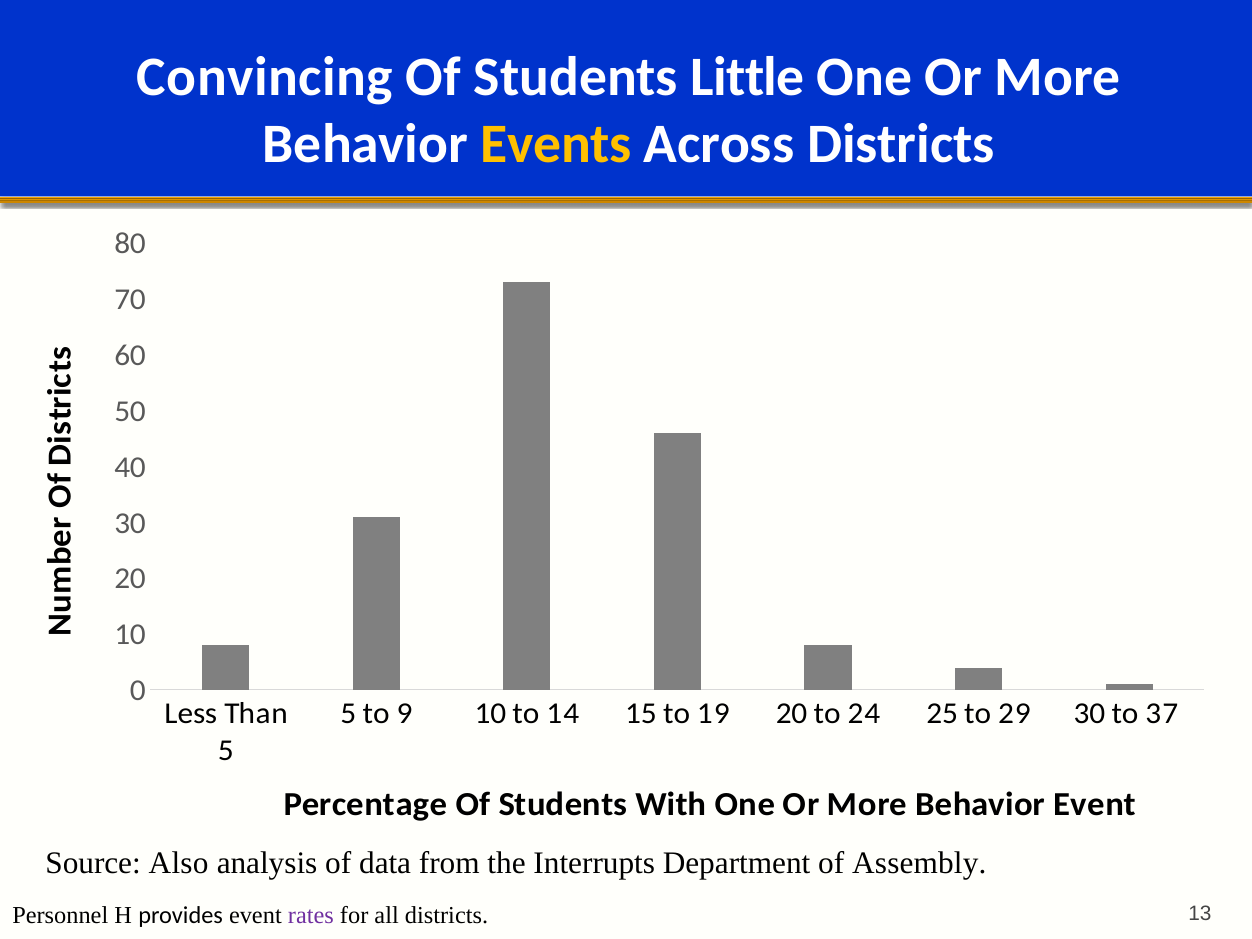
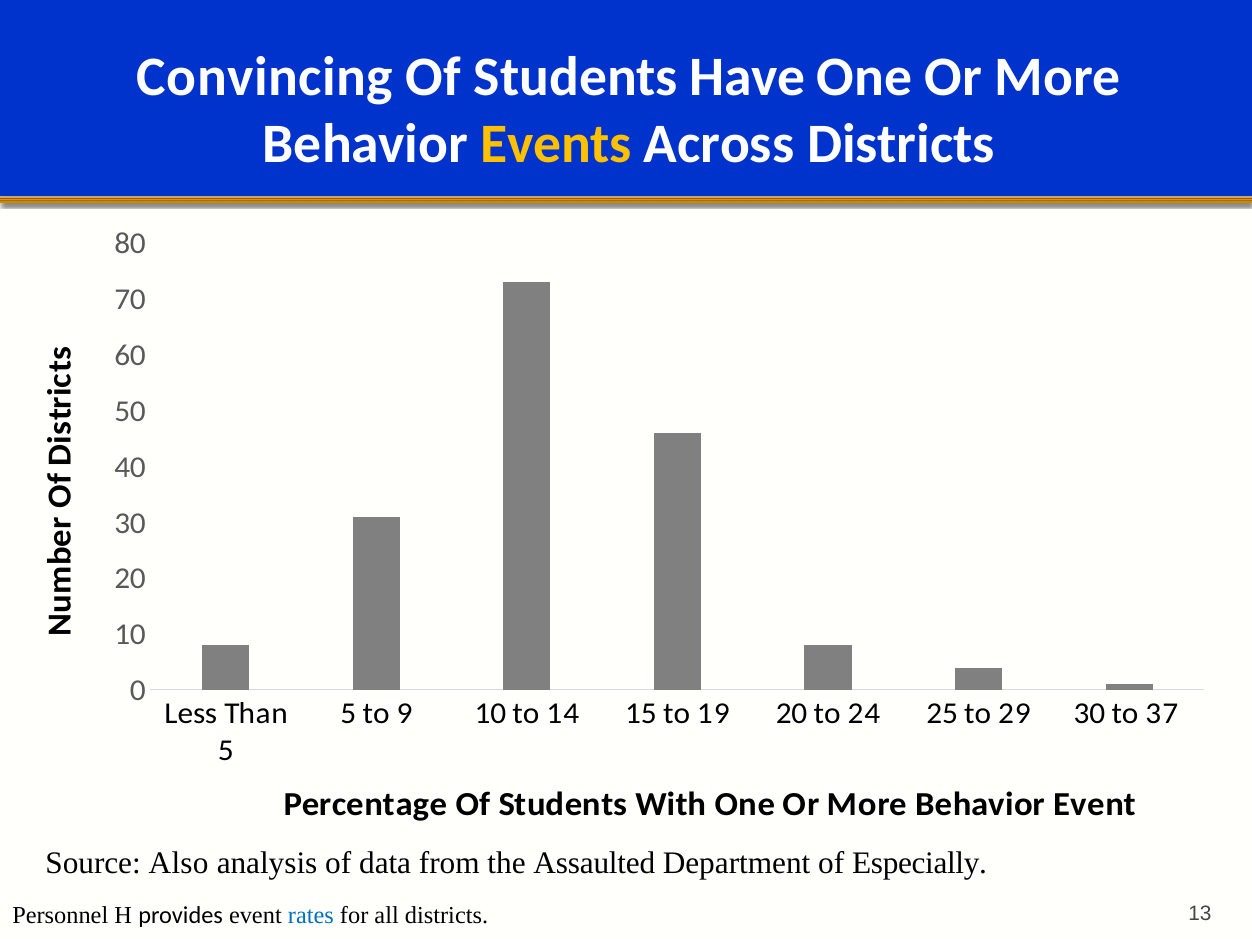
Little: Little -> Have (748, 78)
Interrupts: Interrupts -> Assaulted (594, 863)
Assembly: Assembly -> Especially (920, 863)
rates colour: purple -> blue (311, 915)
